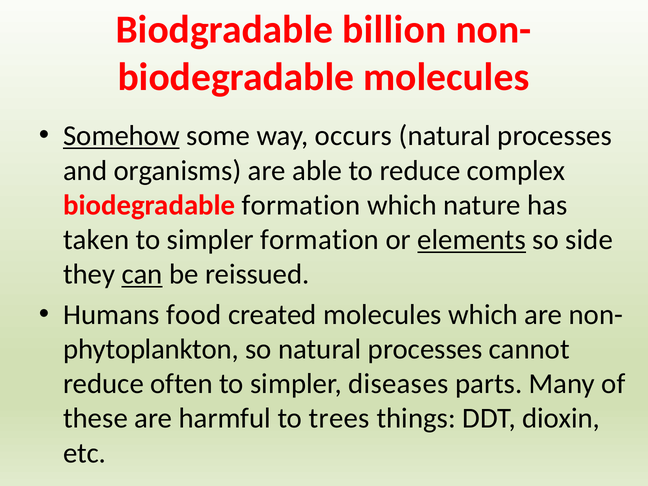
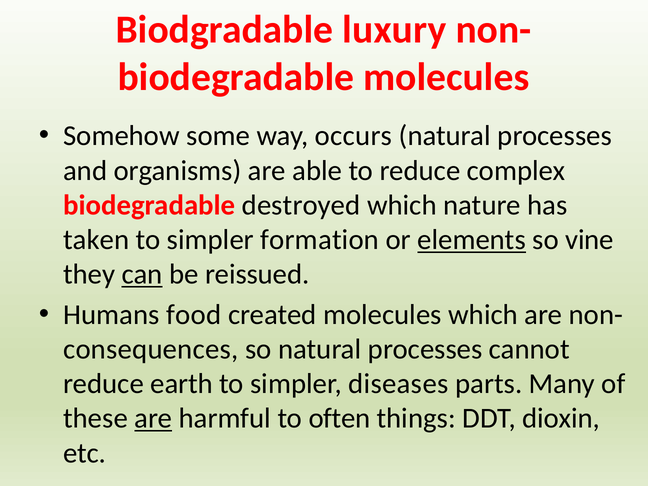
billion: billion -> luxury (394, 30)
Somehow underline: present -> none (121, 136)
biodegradable formation: formation -> destroyed (301, 205)
side: side -> vine (589, 240)
phytoplankton: phytoplankton -> consequences (151, 349)
often: often -> earth (182, 384)
are underline: none -> present (153, 418)
trees: trees -> often (340, 418)
